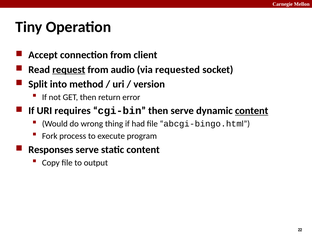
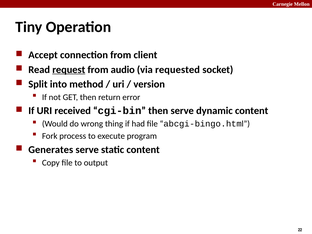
requires: requires -> received (73, 111)
content underline: present -> none (252, 111)
Responses: Responses -> Generates (51, 150)
